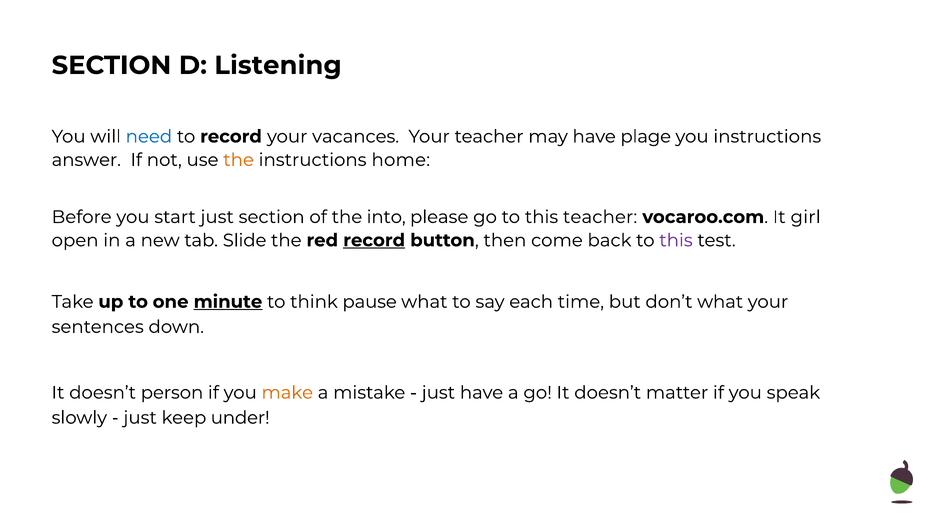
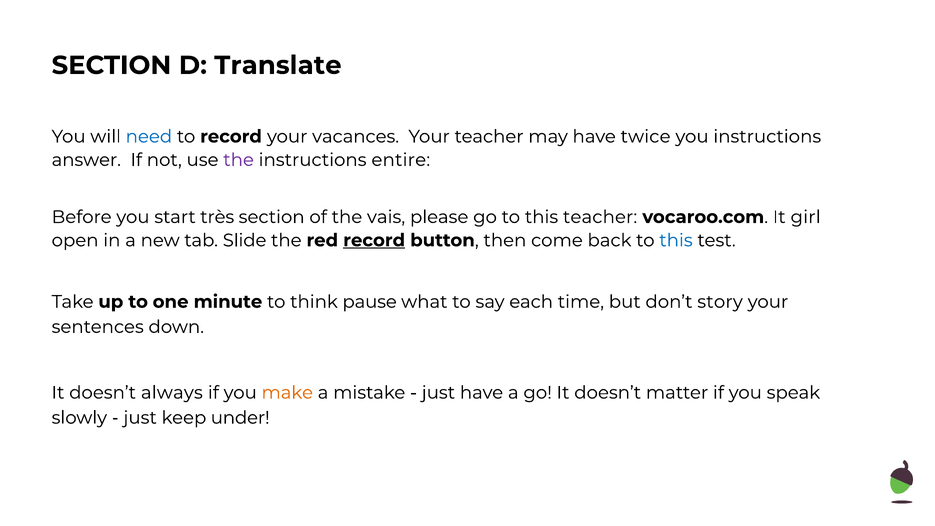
Listening: Listening -> Translate (278, 65)
plage: plage -> twice (646, 137)
the colour: orange -> purple (239, 160)
home: home -> entire (401, 160)
start just: just -> très (217, 217)
into: into -> vais (386, 217)
this colour: purple -> blue (676, 240)
minute underline: present -> none (228, 302)
don’t what: what -> story (720, 302)
person: person -> always (172, 393)
